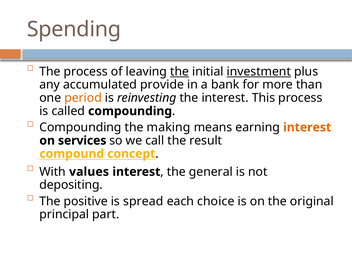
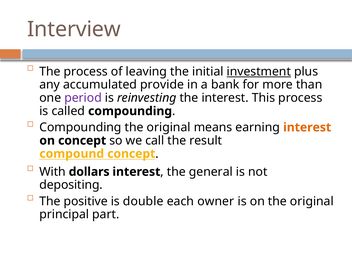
Spending: Spending -> Interview (74, 29)
the underline: present -> none (180, 72)
period colour: orange -> purple (83, 98)
Compounding the making: making -> original (169, 127)
on services: services -> concept (82, 141)
values: values -> dollars (89, 172)
spread: spread -> double (143, 201)
choice: choice -> owner (216, 201)
